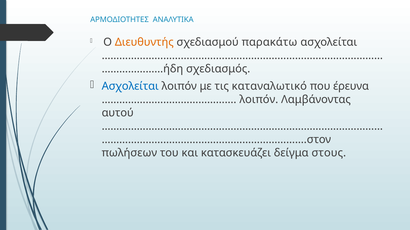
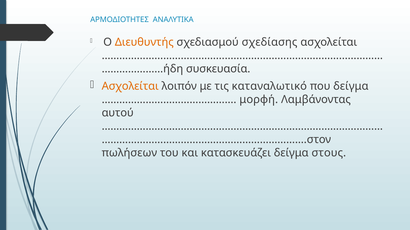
παρακάτω: παρακάτω -> σχεδίασης (270, 42)
σχεδιασμός: σχεδιασμός -> συσκευασία (218, 69)
Ασχολείται colour: blue -> orange (130, 87)
που έρευνα: έρευνα -> δείγμα (351, 87)
λοιπόν: λοιπόν -> μορφή (259, 100)
